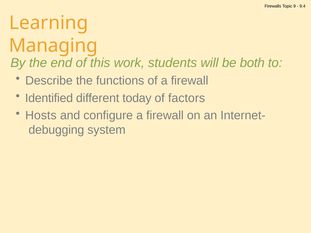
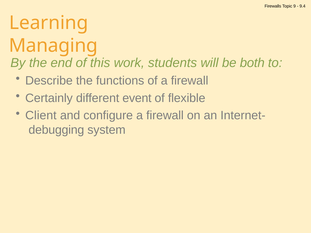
Identified: Identified -> Certainly (49, 98)
today: today -> event (137, 98)
factors: factors -> flexible (187, 98)
Hosts: Hosts -> Client (41, 116)
